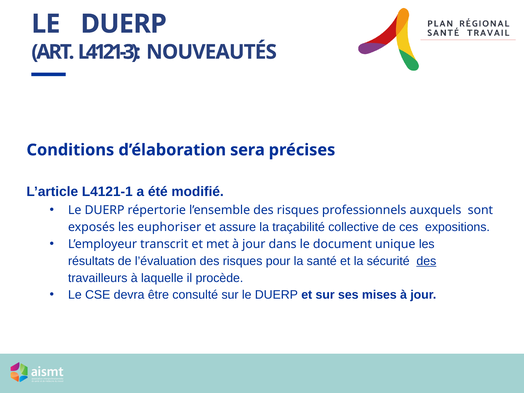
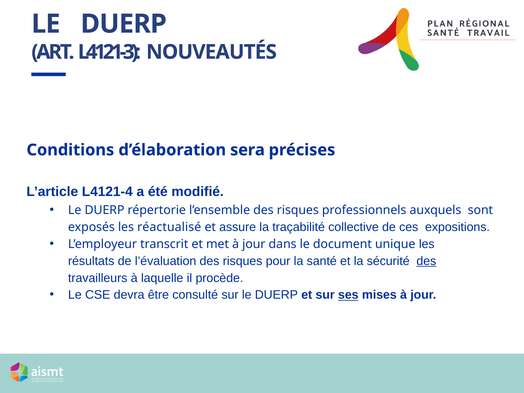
L4121-1: L4121-1 -> L4121-4 (107, 192)
euphoriser: euphoriser -> réactualisé (169, 227)
ses underline: none -> present (348, 295)
